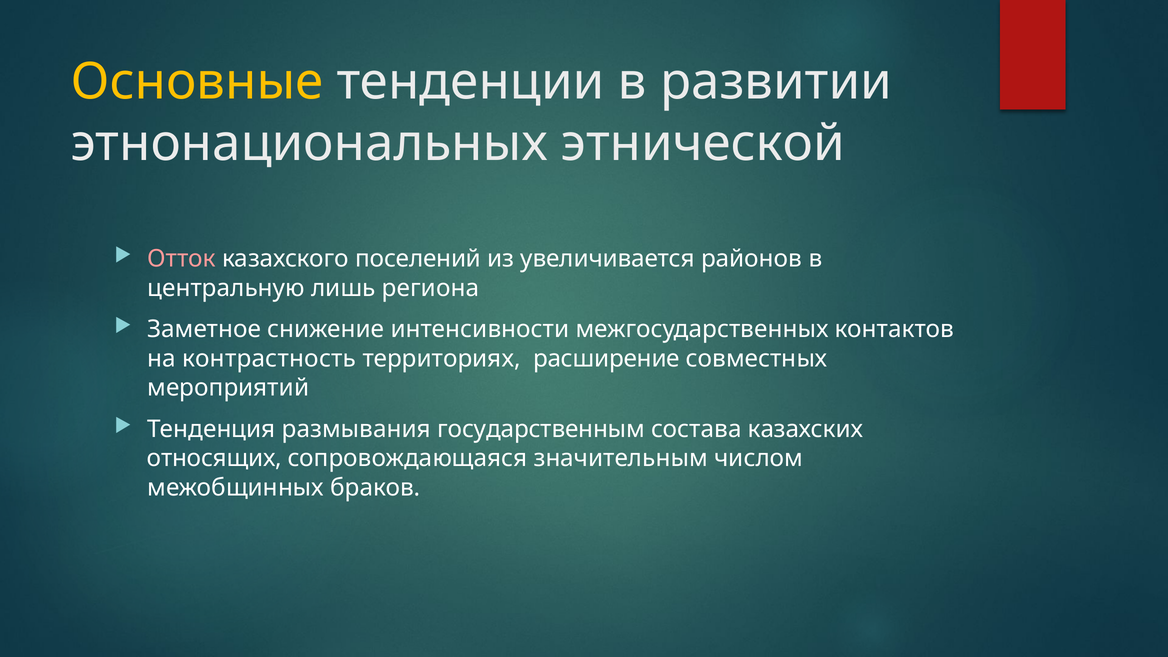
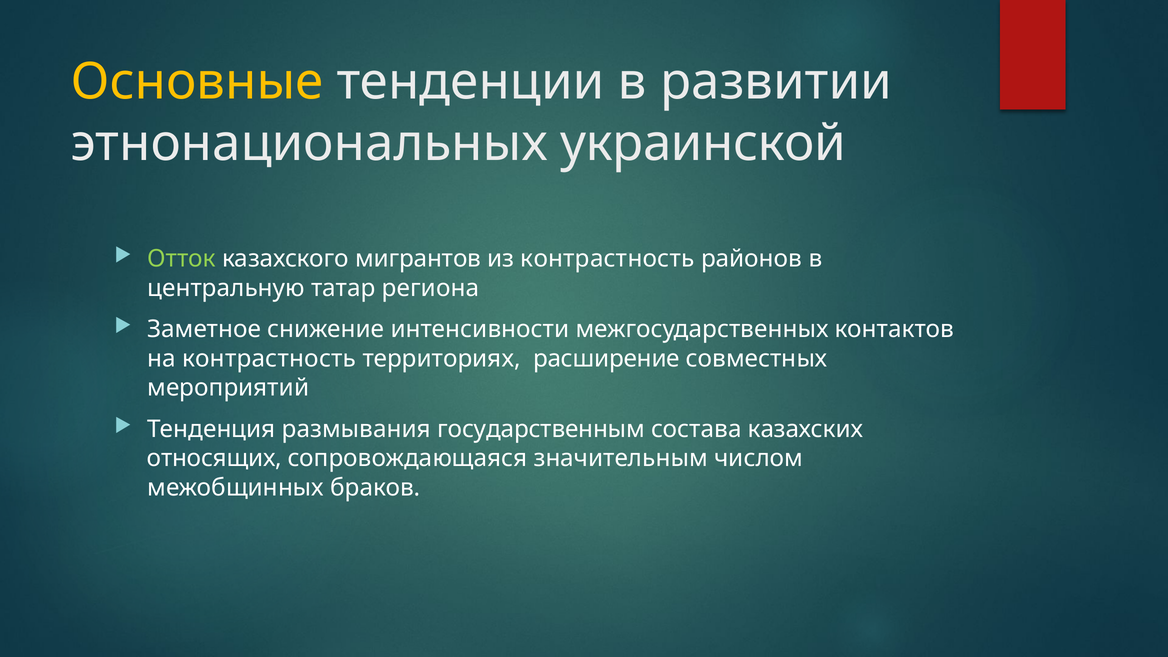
этнической: этнической -> украинской (703, 143)
Отток colour: pink -> light green (181, 259)
поселений: поселений -> мигрантов (418, 259)
из увеличивается: увеличивается -> контрастность (607, 259)
лишь: лишь -> татар (343, 288)
